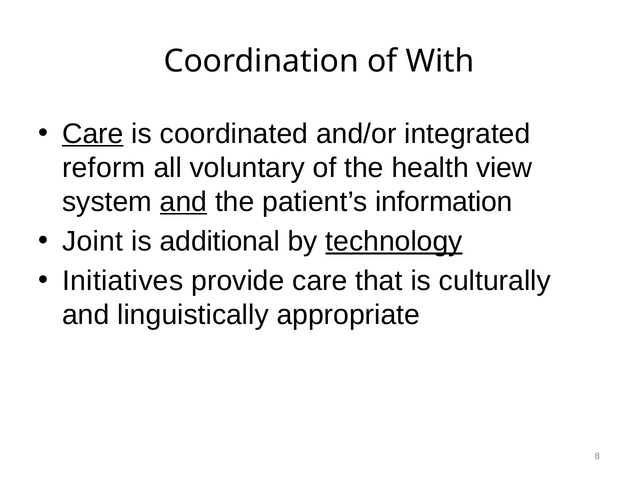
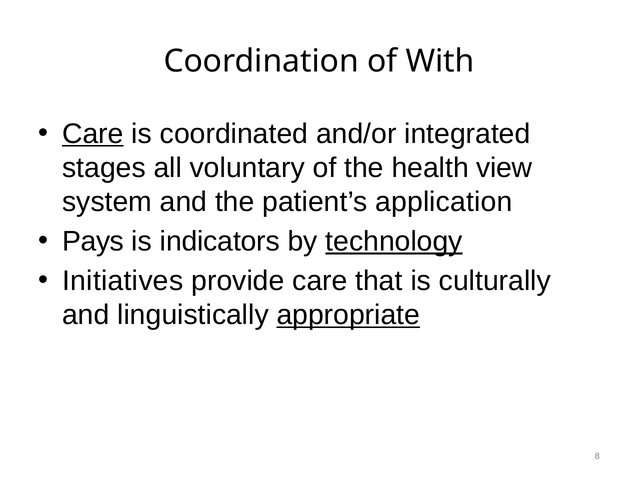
reform: reform -> stages (104, 168)
and underline: present -> none (184, 202)
information: information -> application (444, 202)
Joint: Joint -> Pays (93, 242)
additional: additional -> indicators (220, 242)
appropriate underline: none -> present (348, 315)
